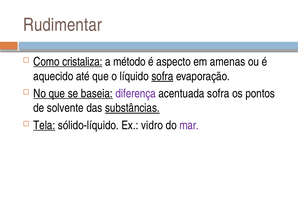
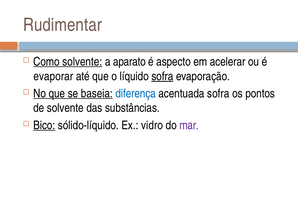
Como cristaliza: cristaliza -> solvente (82, 62)
método: método -> aparato (129, 62)
amenas: amenas -> acelerar (228, 62)
aquecido: aquecido -> evaporar (53, 76)
diferença colour: purple -> blue (136, 93)
substâncias underline: present -> none (132, 108)
Tela: Tela -> Bico (44, 125)
